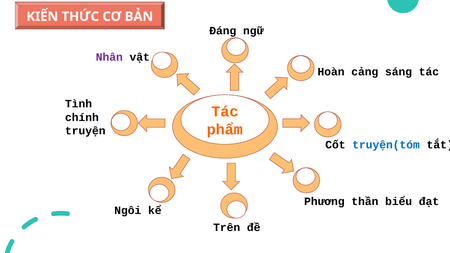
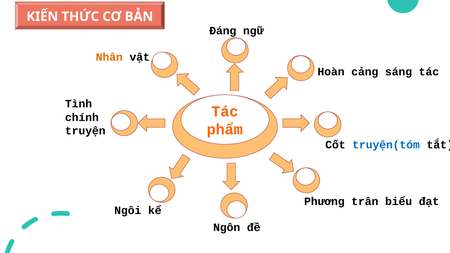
Nhân colour: purple -> orange (109, 57)
thần: thần -> trân (365, 202)
Trên: Trên -> Ngôn (227, 227)
